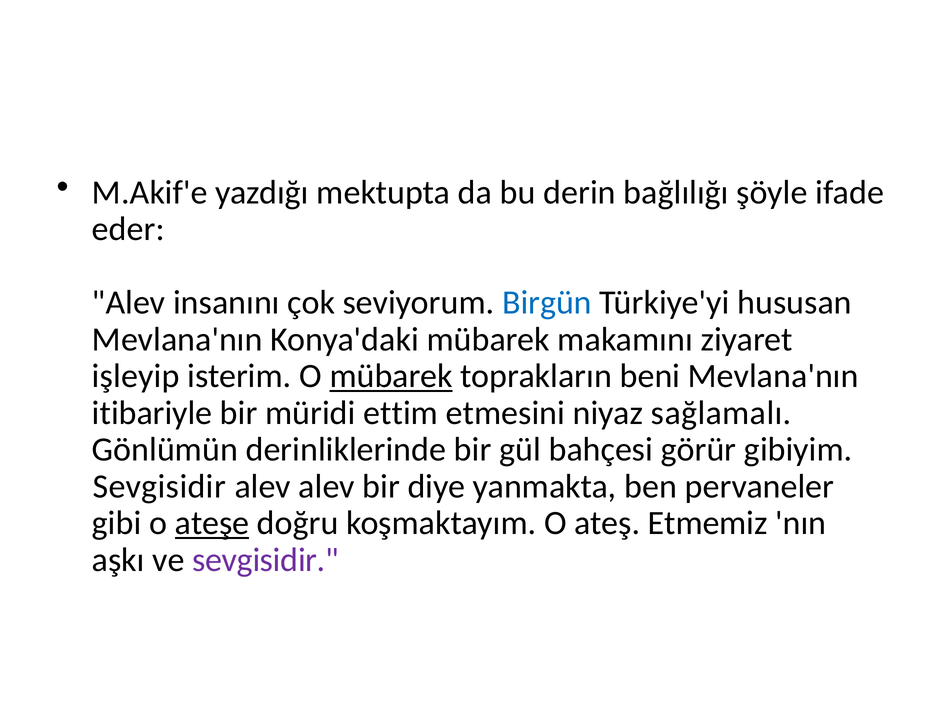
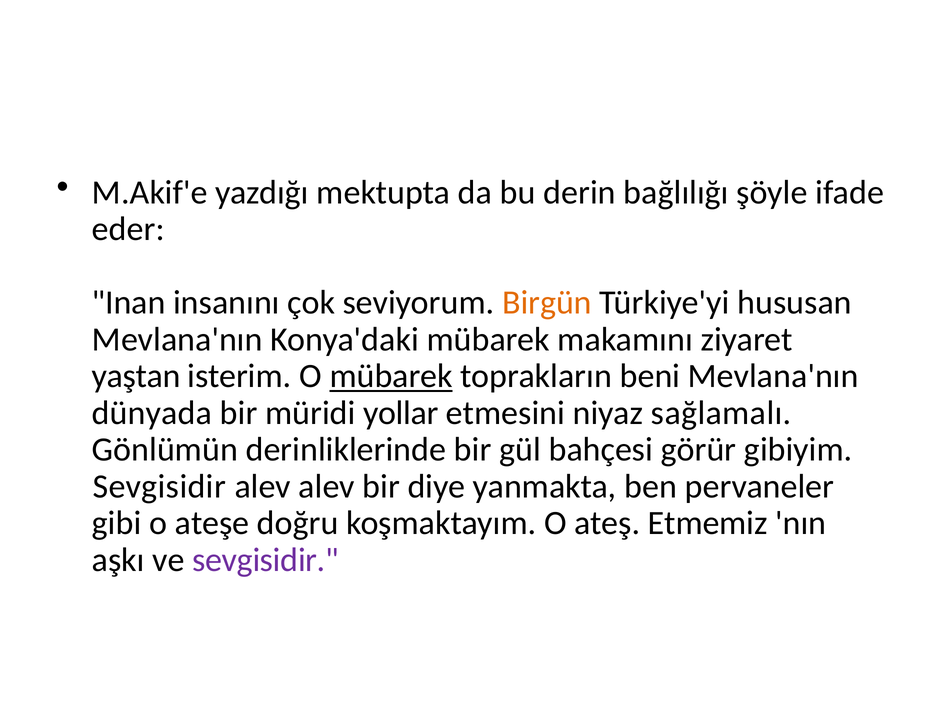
Alev: Alev -> Inan (129, 303)
Birgün colour: blue -> orange (547, 303)
işleyip: işleyip -> yaştan (136, 376)
itibariyle: itibariyle -> dünyada (152, 413)
ettim: ettim -> yollar (401, 413)
ateşe underline: present -> none (212, 523)
